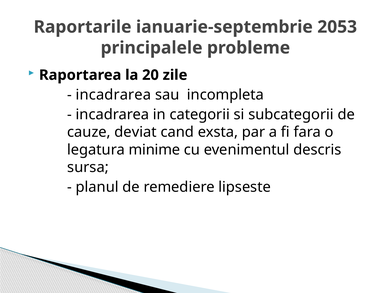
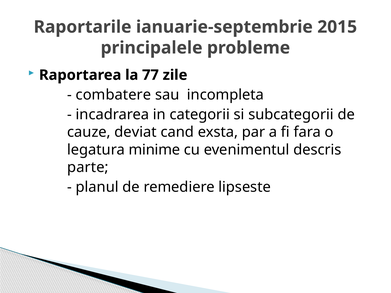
2053: 2053 -> 2015 (337, 27)
20: 20 -> 77 (150, 75)
incadrarea: incadrarea -> combatere (113, 95)
sursa: sursa -> parte (88, 167)
